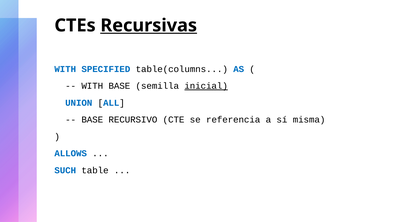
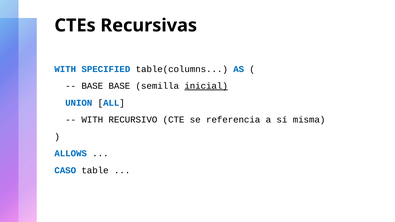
Recursivas underline: present -> none (149, 25)
WITH: WITH -> BASE (92, 86)
BASE: BASE -> WITH (92, 120)
SUCH: SUCH -> CASO (65, 170)
